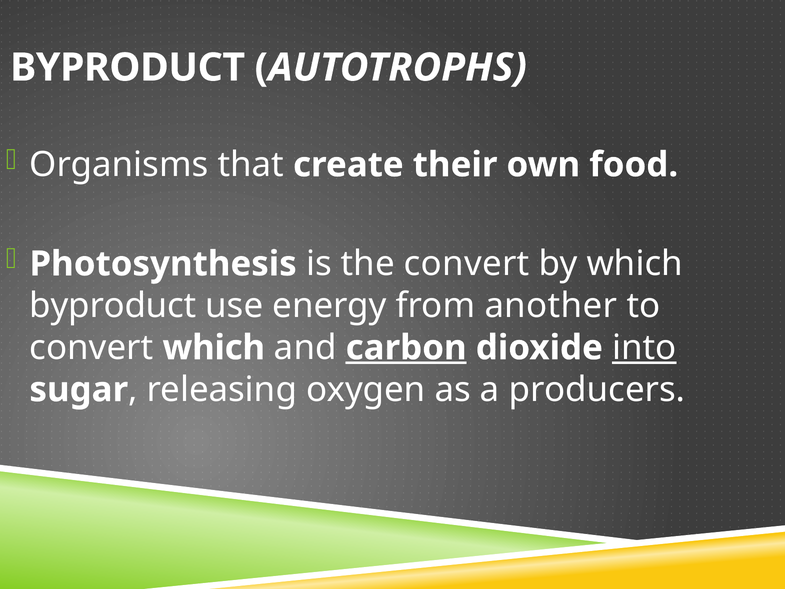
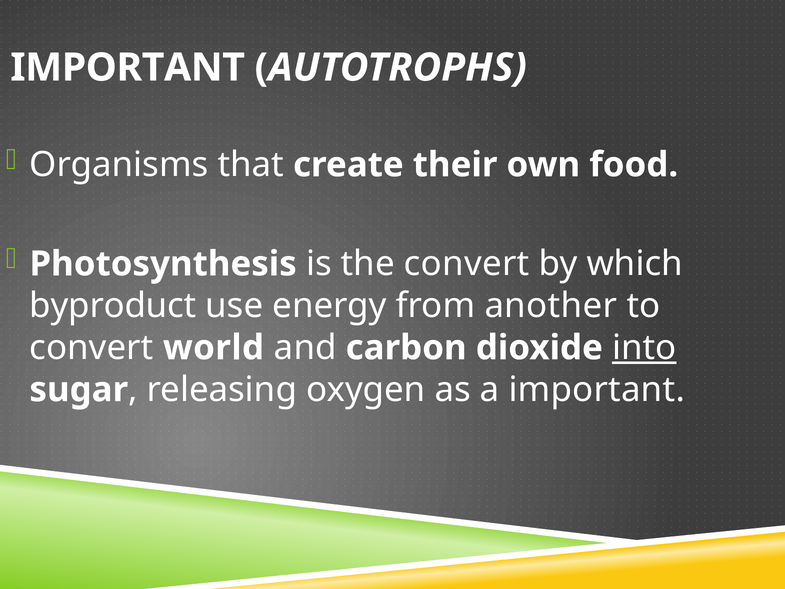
BYPRODUCT: BYPRODUCT -> IMPORTANT (128, 68)
convert which: which -> world (213, 348)
carbon underline: present -> none (406, 348)
a producers: producers -> important (597, 390)
